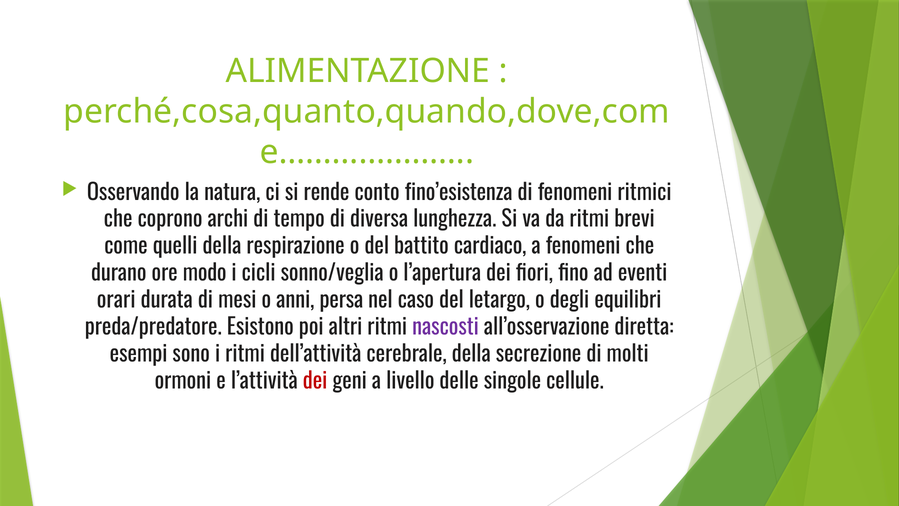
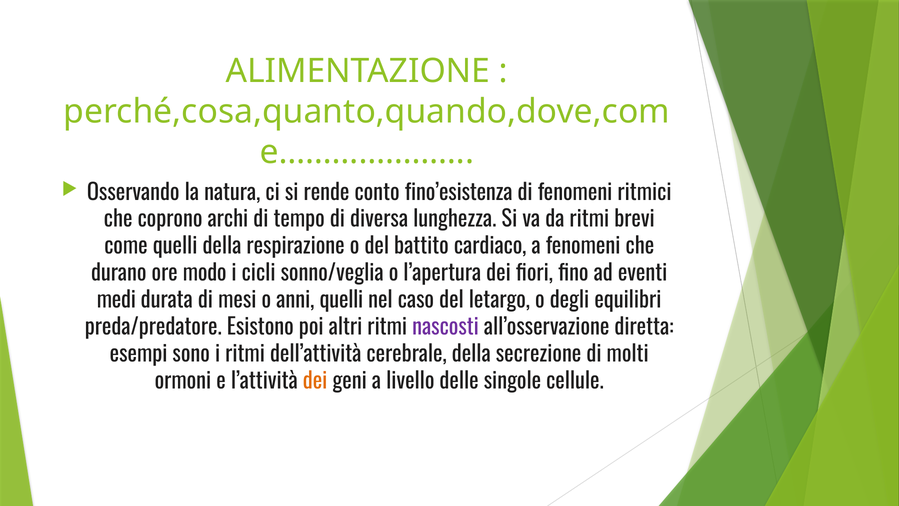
orari: orari -> medi (116, 300)
anni persa: persa -> quelli (341, 300)
dei colour: red -> orange (315, 381)
